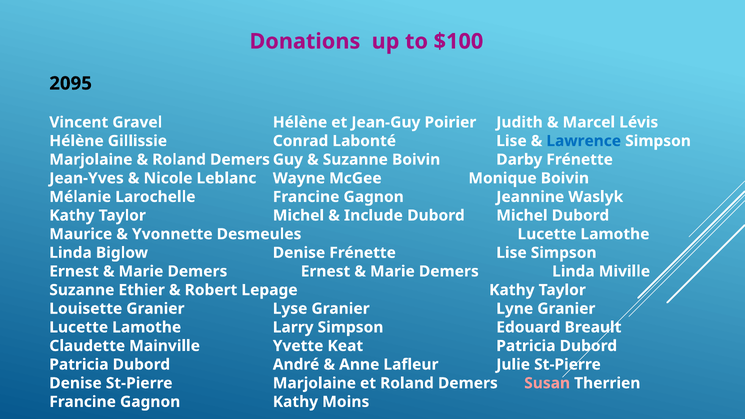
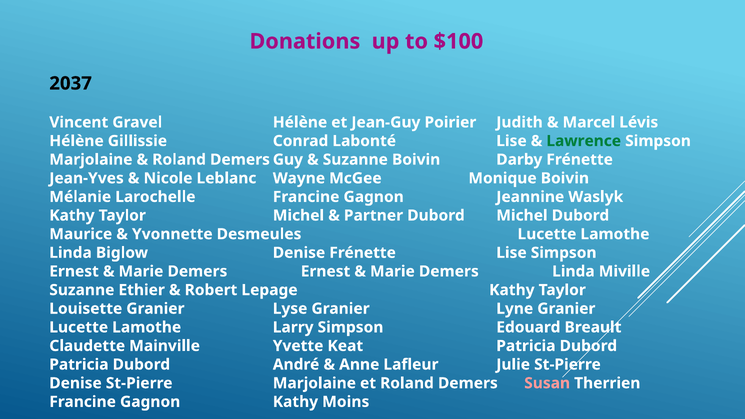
2095: 2095 -> 2037 (71, 83)
Lawrence colour: blue -> green (584, 141)
Include: Include -> Partner (373, 216)
